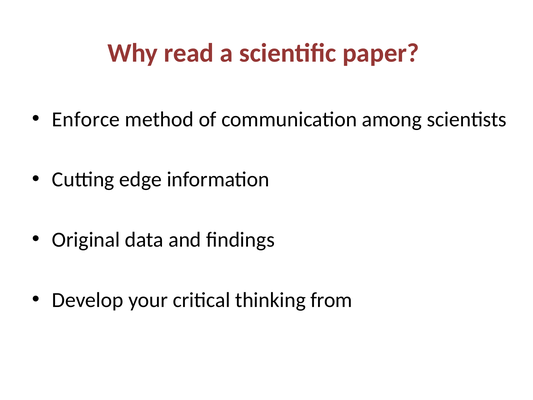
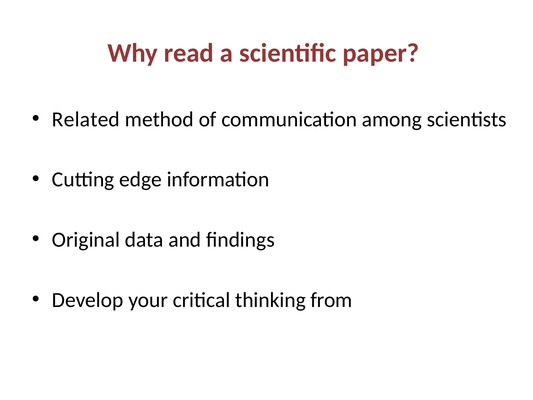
Enforce: Enforce -> Related (86, 119)
